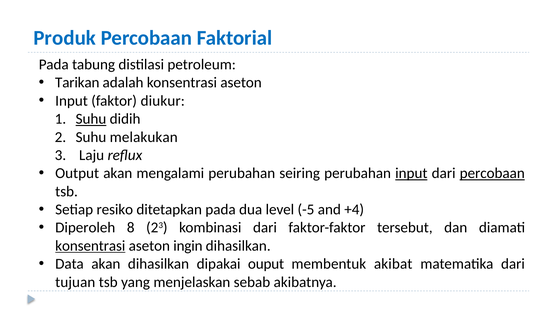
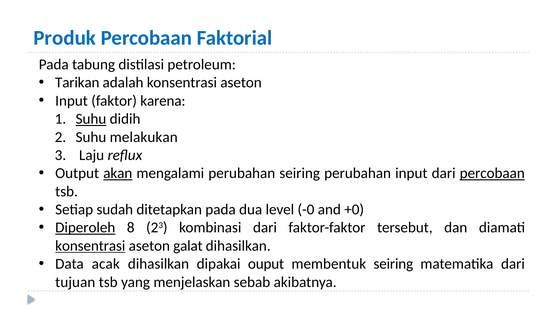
diukur: diukur -> karena (163, 101)
akan underline: none -> present (118, 173)
input underline: present -> none (411, 173)
resiko: resiko -> sudah (115, 209)
-5: -5 -> -0 (306, 209)
+4: +4 -> +0 (354, 209)
Diperoleh underline: none -> present (85, 227)
ingin: ingin -> galat (188, 245)
Data akan: akan -> acak (106, 264)
membentuk akibat: akibat -> seiring (393, 264)
